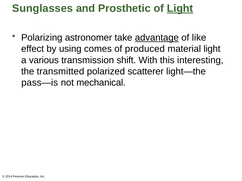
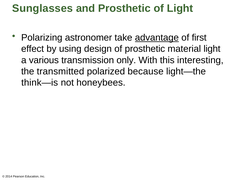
Light underline: present -> none (180, 8)
like: like -> first (199, 38)
comes: comes -> design (98, 49)
of produced: produced -> prosthetic (145, 49)
shift: shift -> only (126, 60)
scatterer: scatterer -> because (146, 72)
pass—is: pass—is -> think—is (40, 83)
mechanical: mechanical -> honeybees (101, 83)
